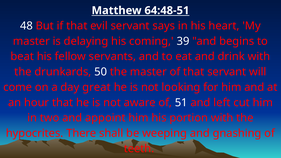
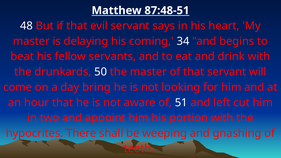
64:48-51: 64:48-51 -> 87:48-51 (167, 10)
39: 39 -> 34 (183, 41)
great: great -> bring (97, 87)
